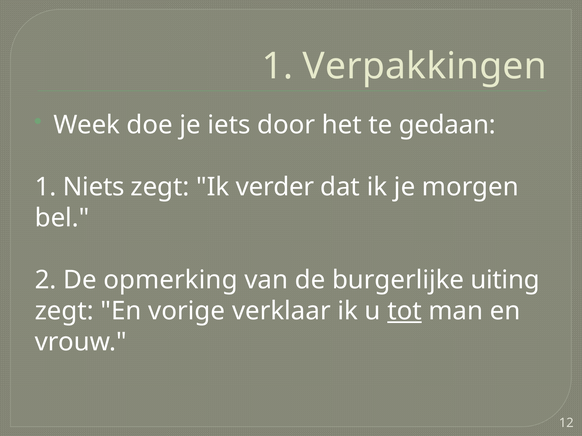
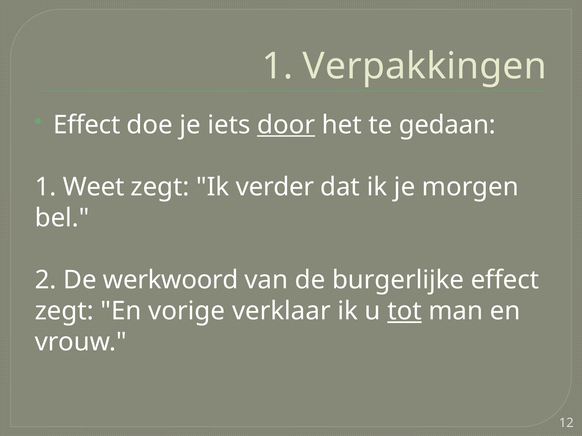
Week: Week -> Effect (87, 125)
door underline: none -> present (286, 125)
Niets: Niets -> Weet (94, 187)
opmerking: opmerking -> werkwoord (171, 280)
burgerlijke uiting: uiting -> effect (505, 280)
